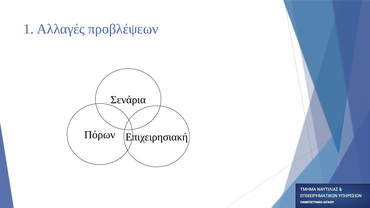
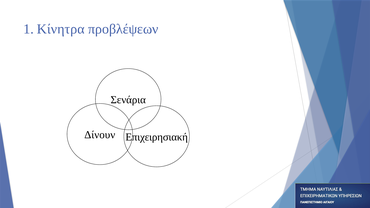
Αλλαγές: Αλλαγές -> Κίνητρα (61, 29)
Πόρων: Πόρων -> Δίνουν (100, 135)
